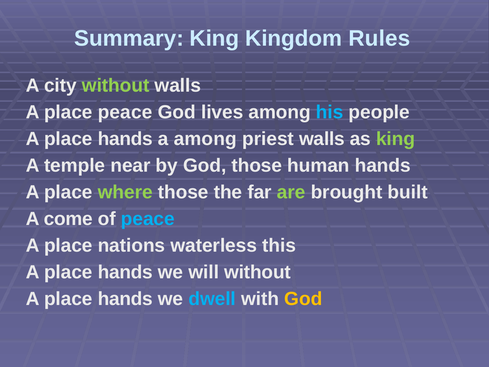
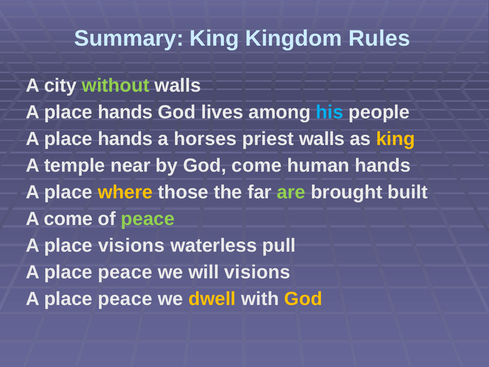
peace: peace -> hands (125, 112)
a among: among -> horses (205, 139)
king colour: light green -> yellow (396, 139)
God those: those -> come (257, 165)
where colour: light green -> yellow (125, 192)
peace colour: light blue -> light green (148, 219)
place nations: nations -> visions (131, 245)
this: this -> pull (279, 245)
hands: hands -> peace (125, 272)
will without: without -> visions (257, 272)
hands: hands -> peace (125, 299)
dwell colour: light blue -> yellow (212, 299)
